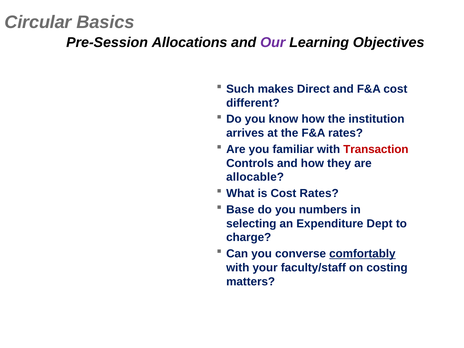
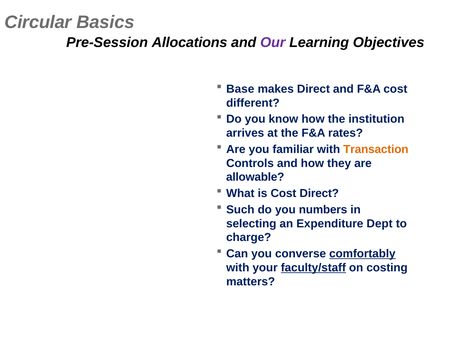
Such: Such -> Base (240, 89)
Transaction colour: red -> orange (376, 149)
allocable: allocable -> allowable (255, 177)
Cost Rates: Rates -> Direct (319, 193)
Base: Base -> Such (240, 210)
faculty/staff underline: none -> present (313, 268)
